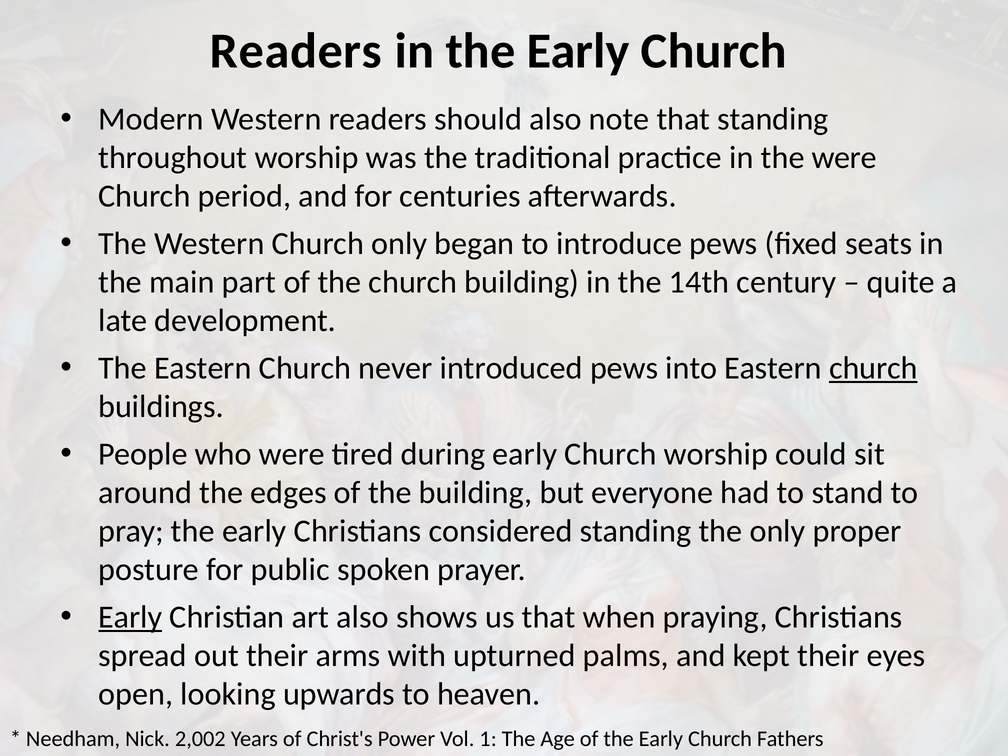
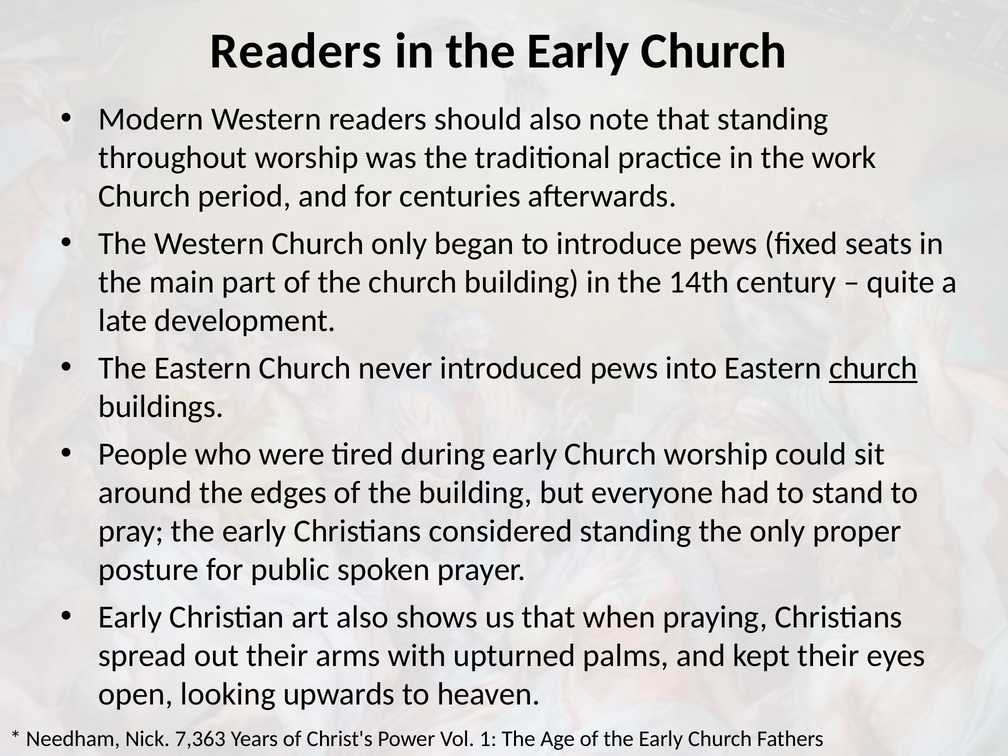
the were: were -> work (844, 158)
Early underline: present -> none (130, 617)
2,002: 2,002 -> 7,363 (200, 739)
